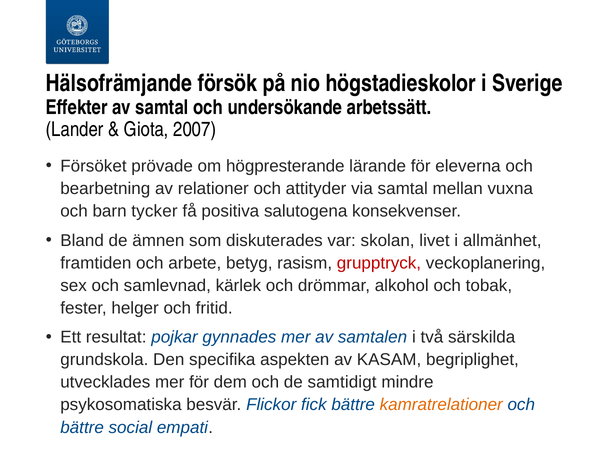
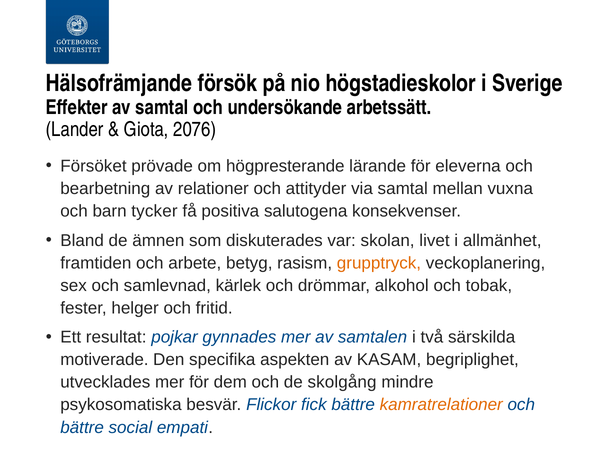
2007: 2007 -> 2076 (195, 129)
grupptryck colour: red -> orange (379, 263)
grundskola: grundskola -> motiverade (104, 360)
samtidigt: samtidigt -> skolgång (342, 382)
